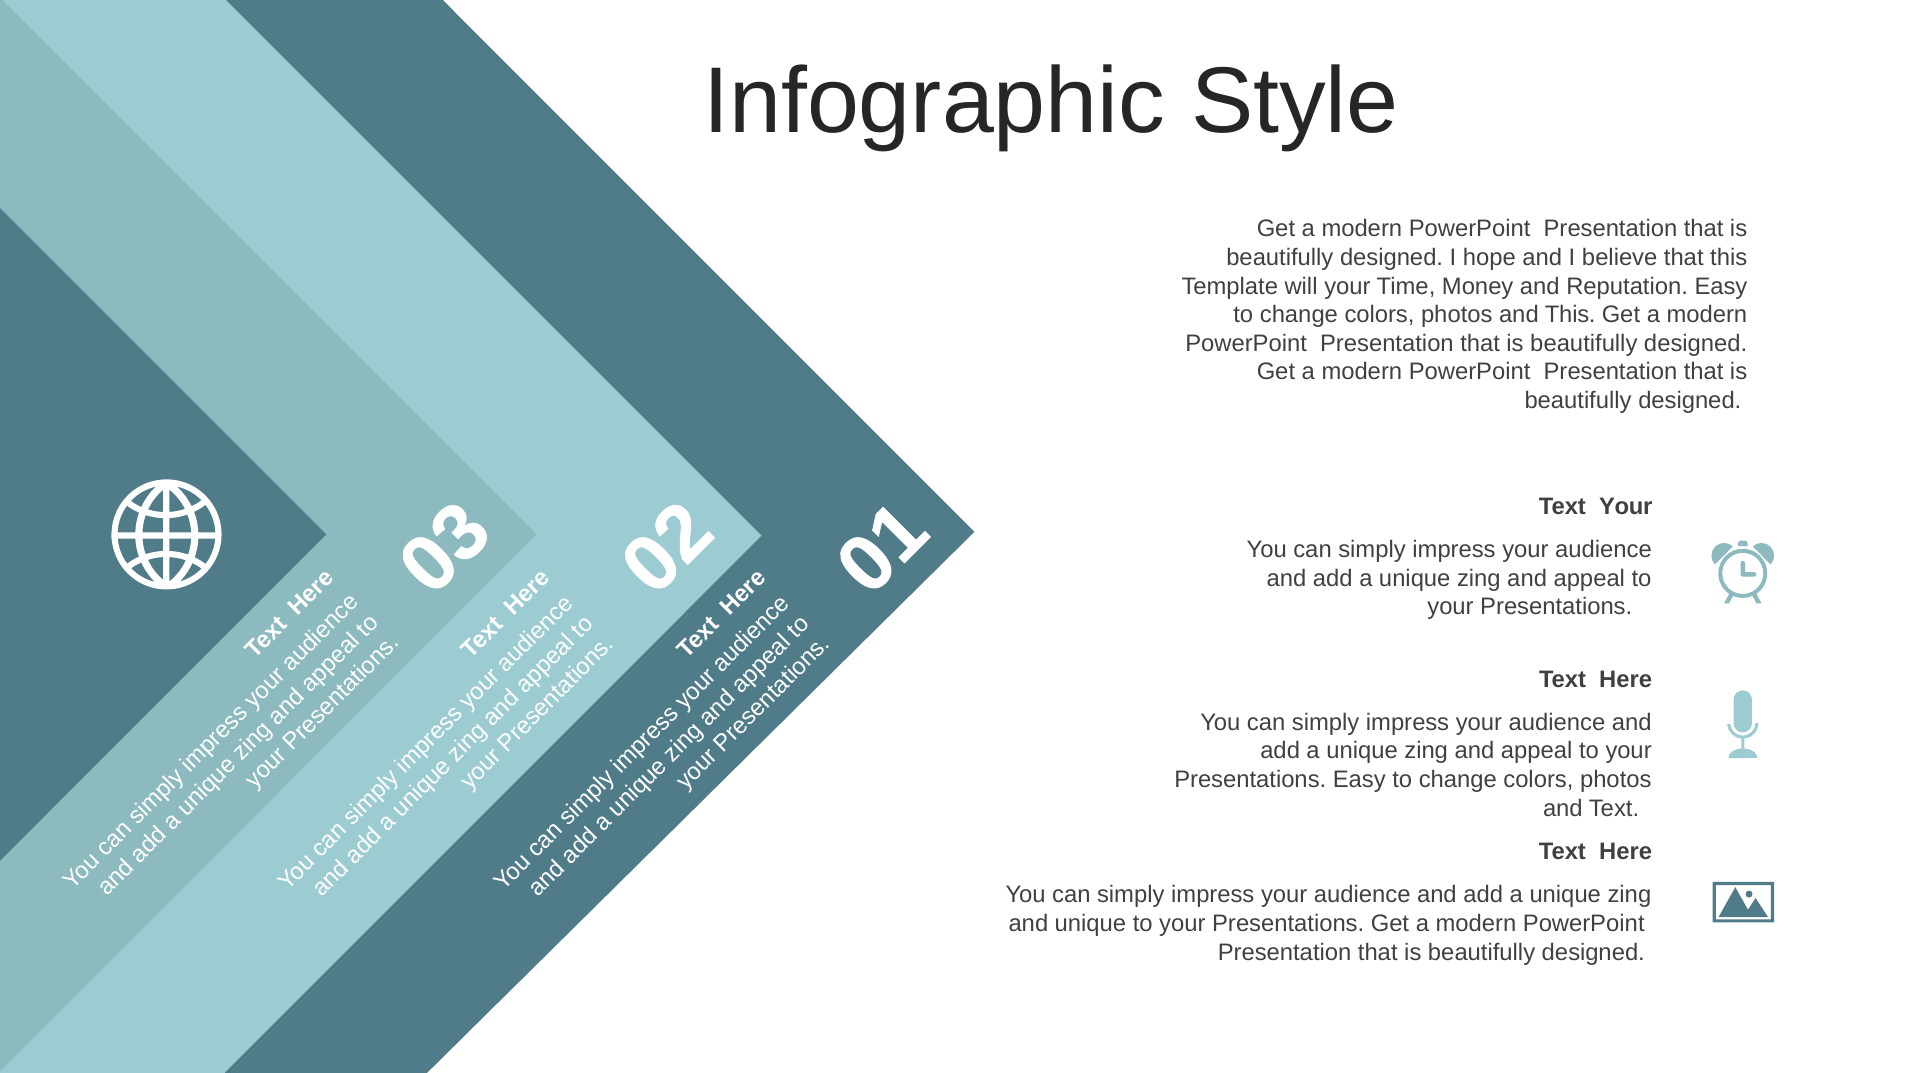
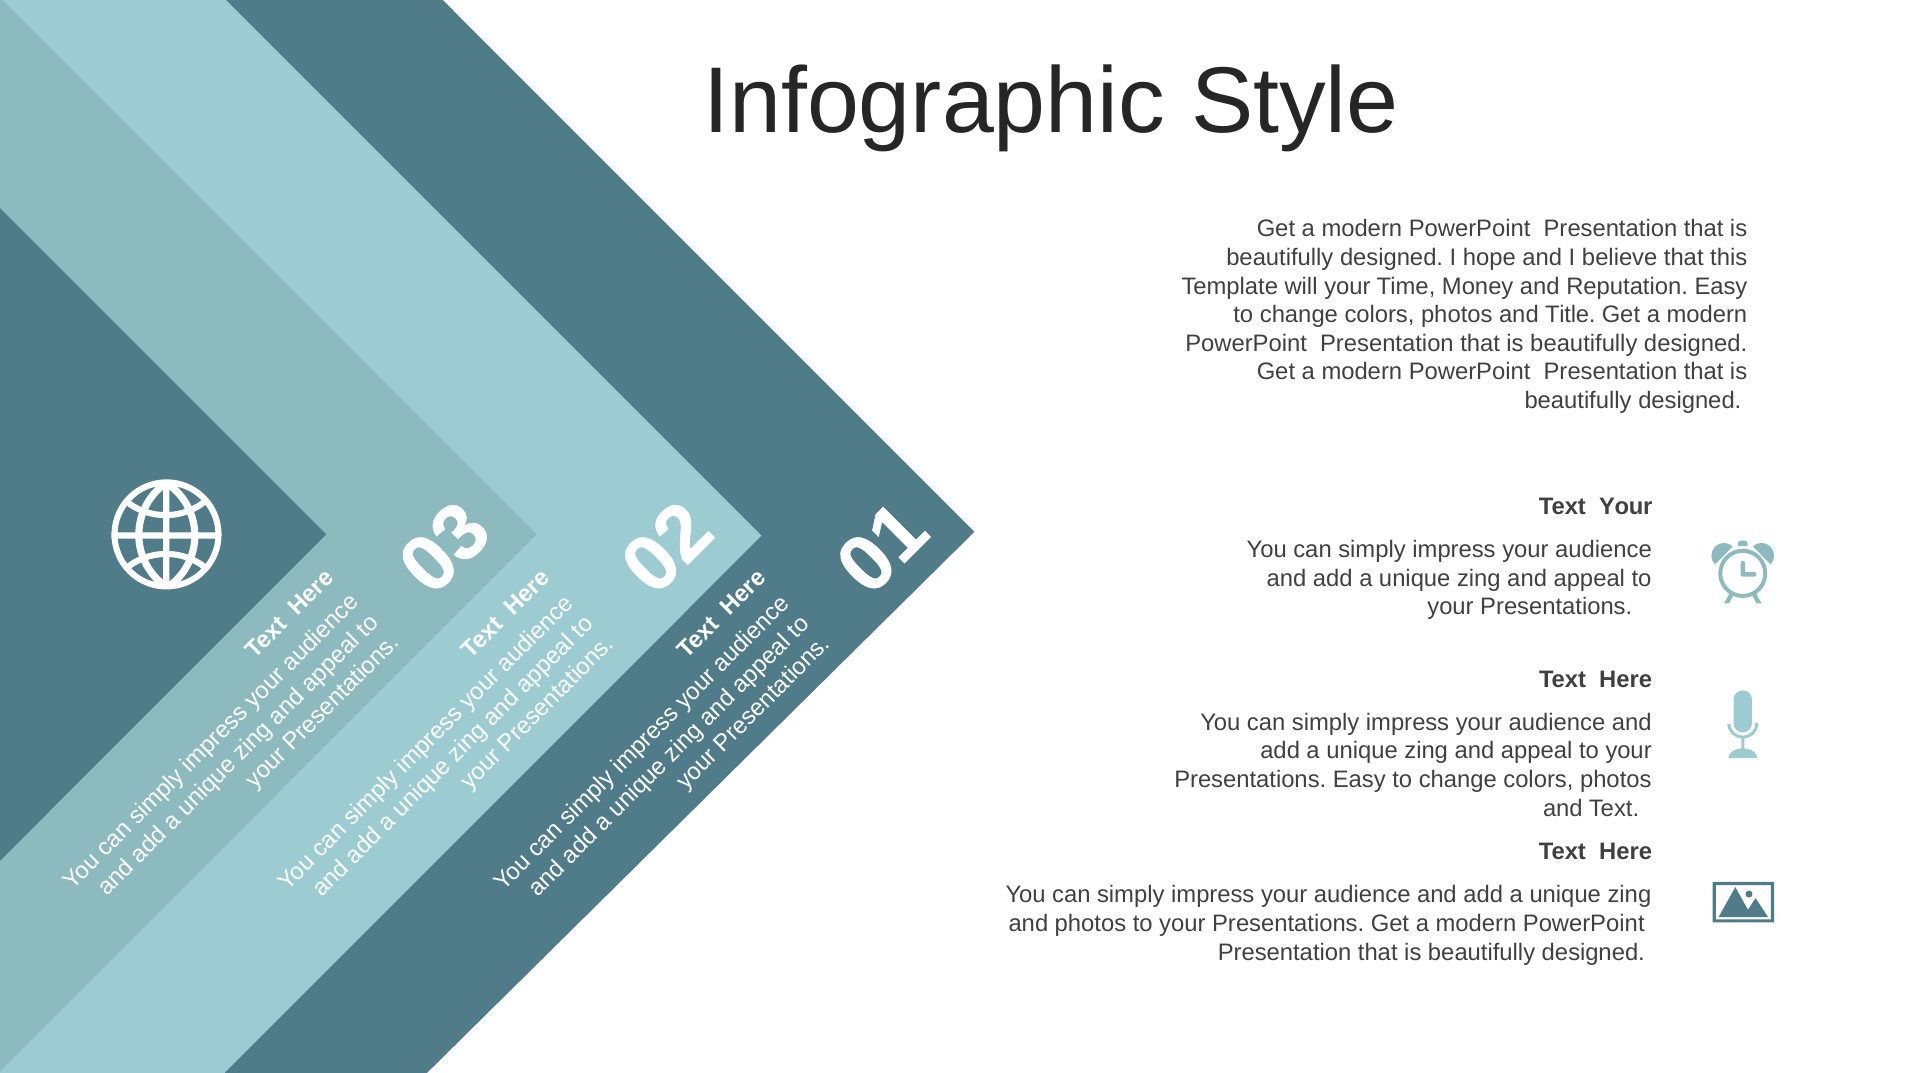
and This: This -> Title (1570, 315)
and unique: unique -> photos (1090, 923)
